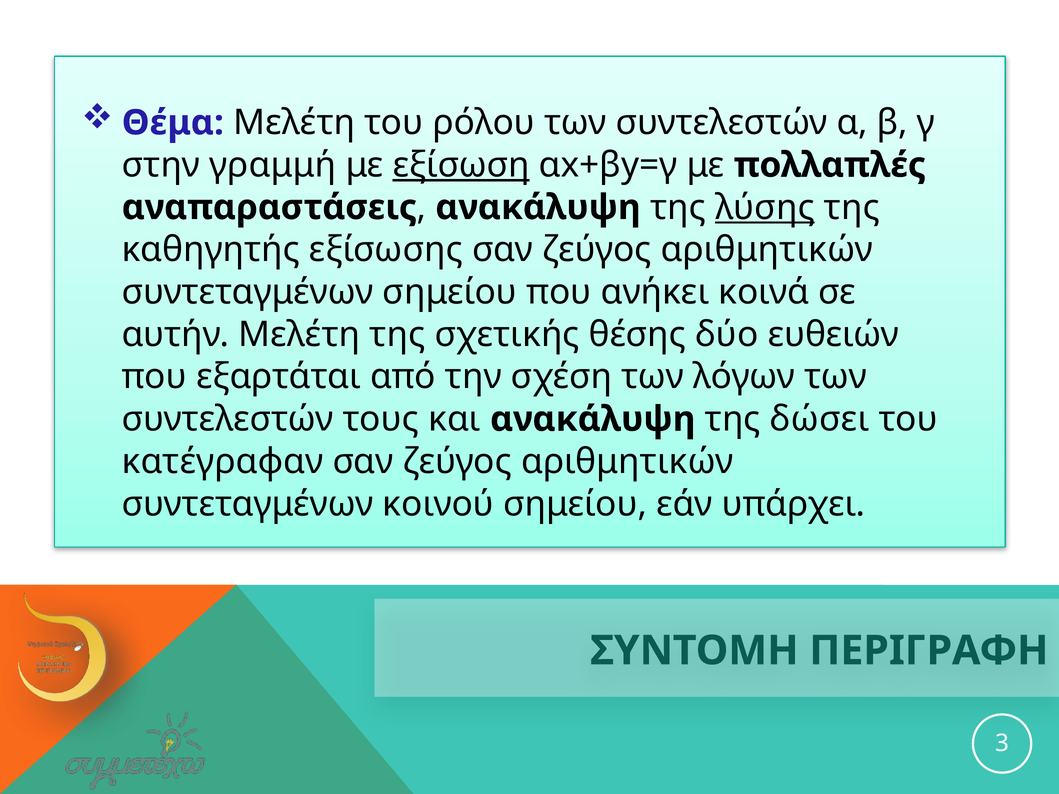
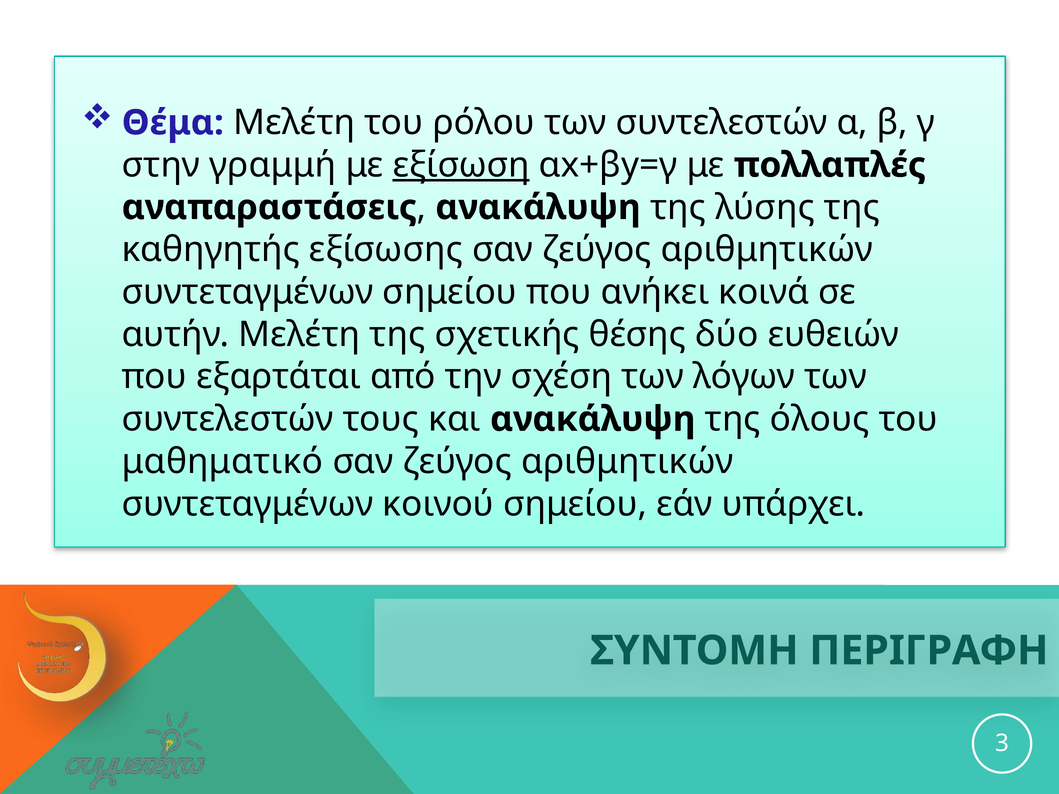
λύσης underline: present -> none (765, 208)
δώσει: δώσει -> όλους (820, 419)
κατέγραφαν: κατέγραφαν -> μαθηματικό (222, 462)
